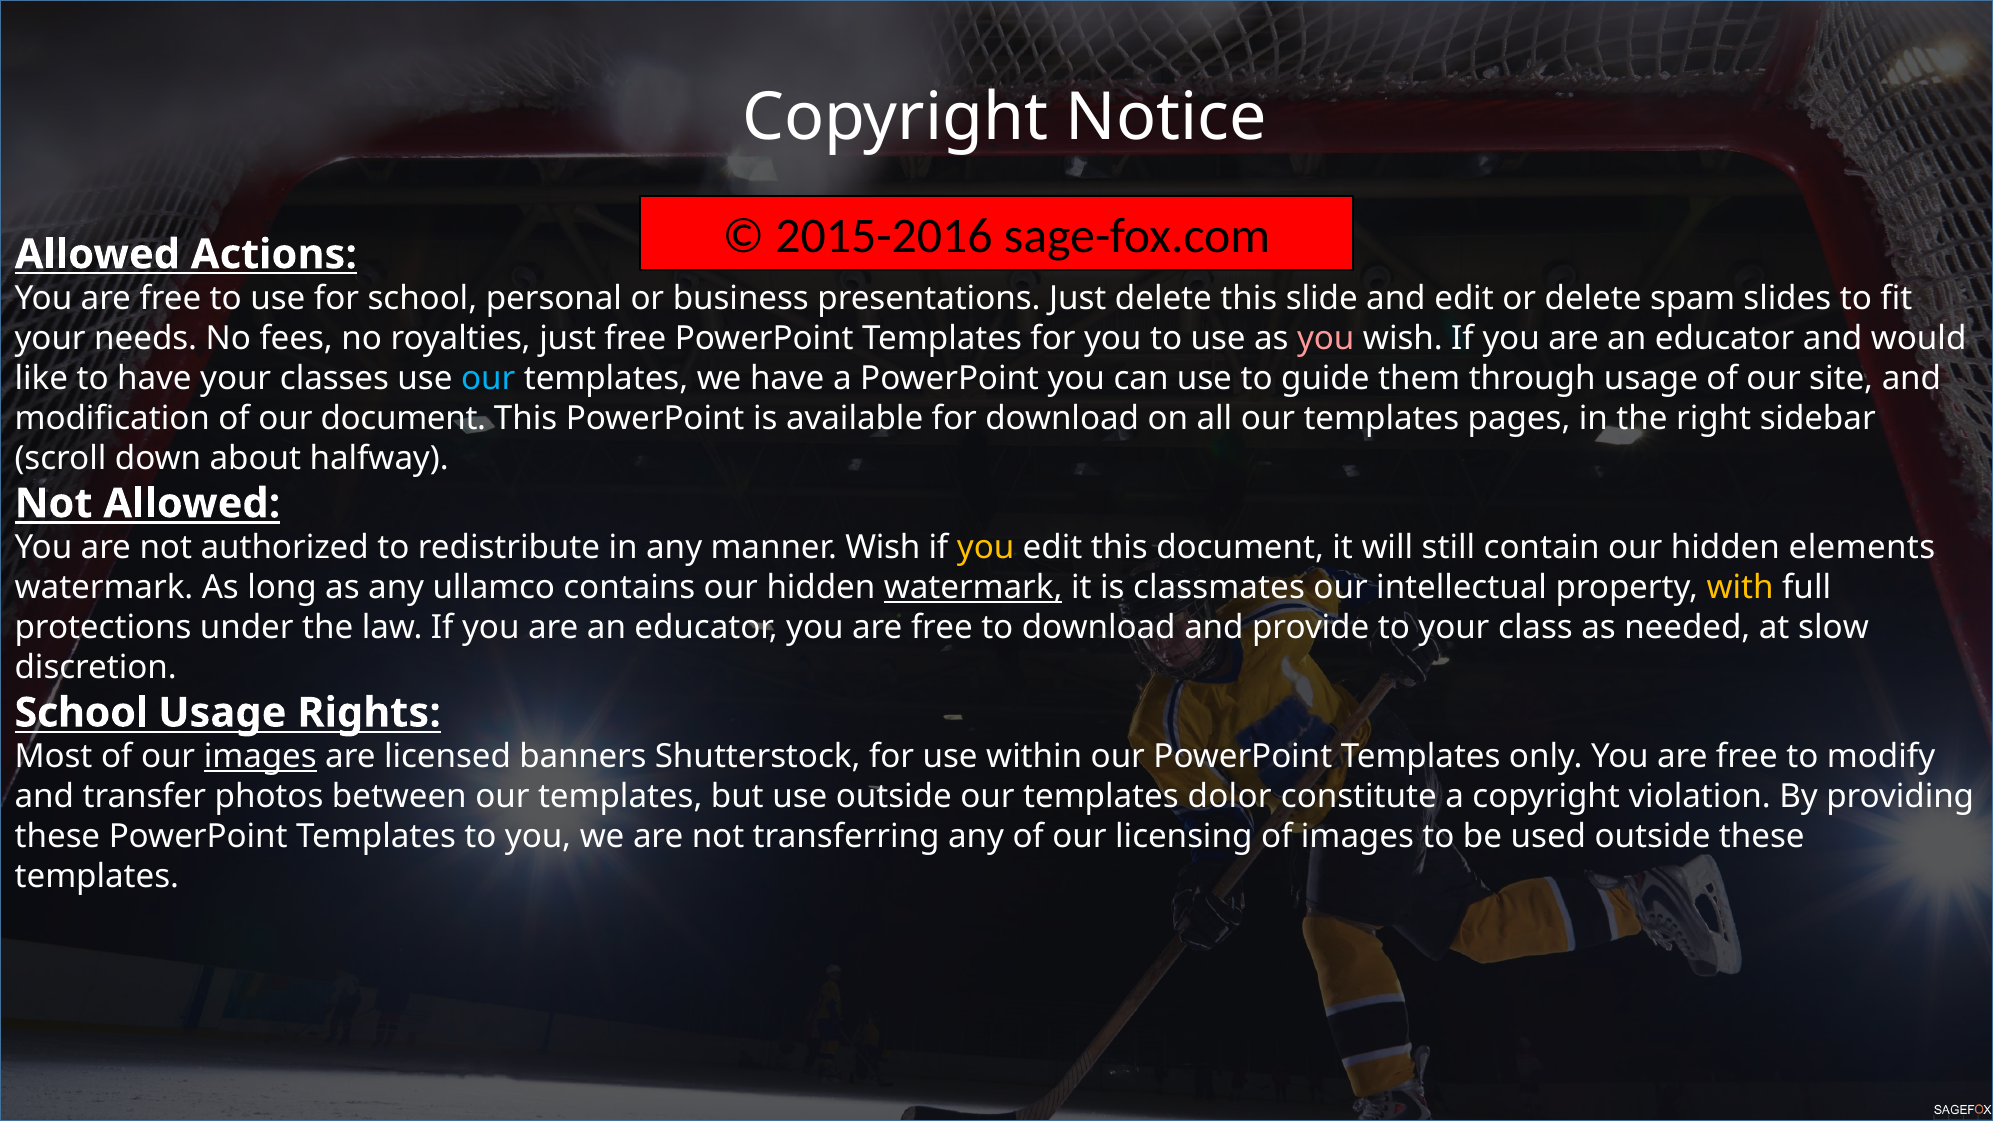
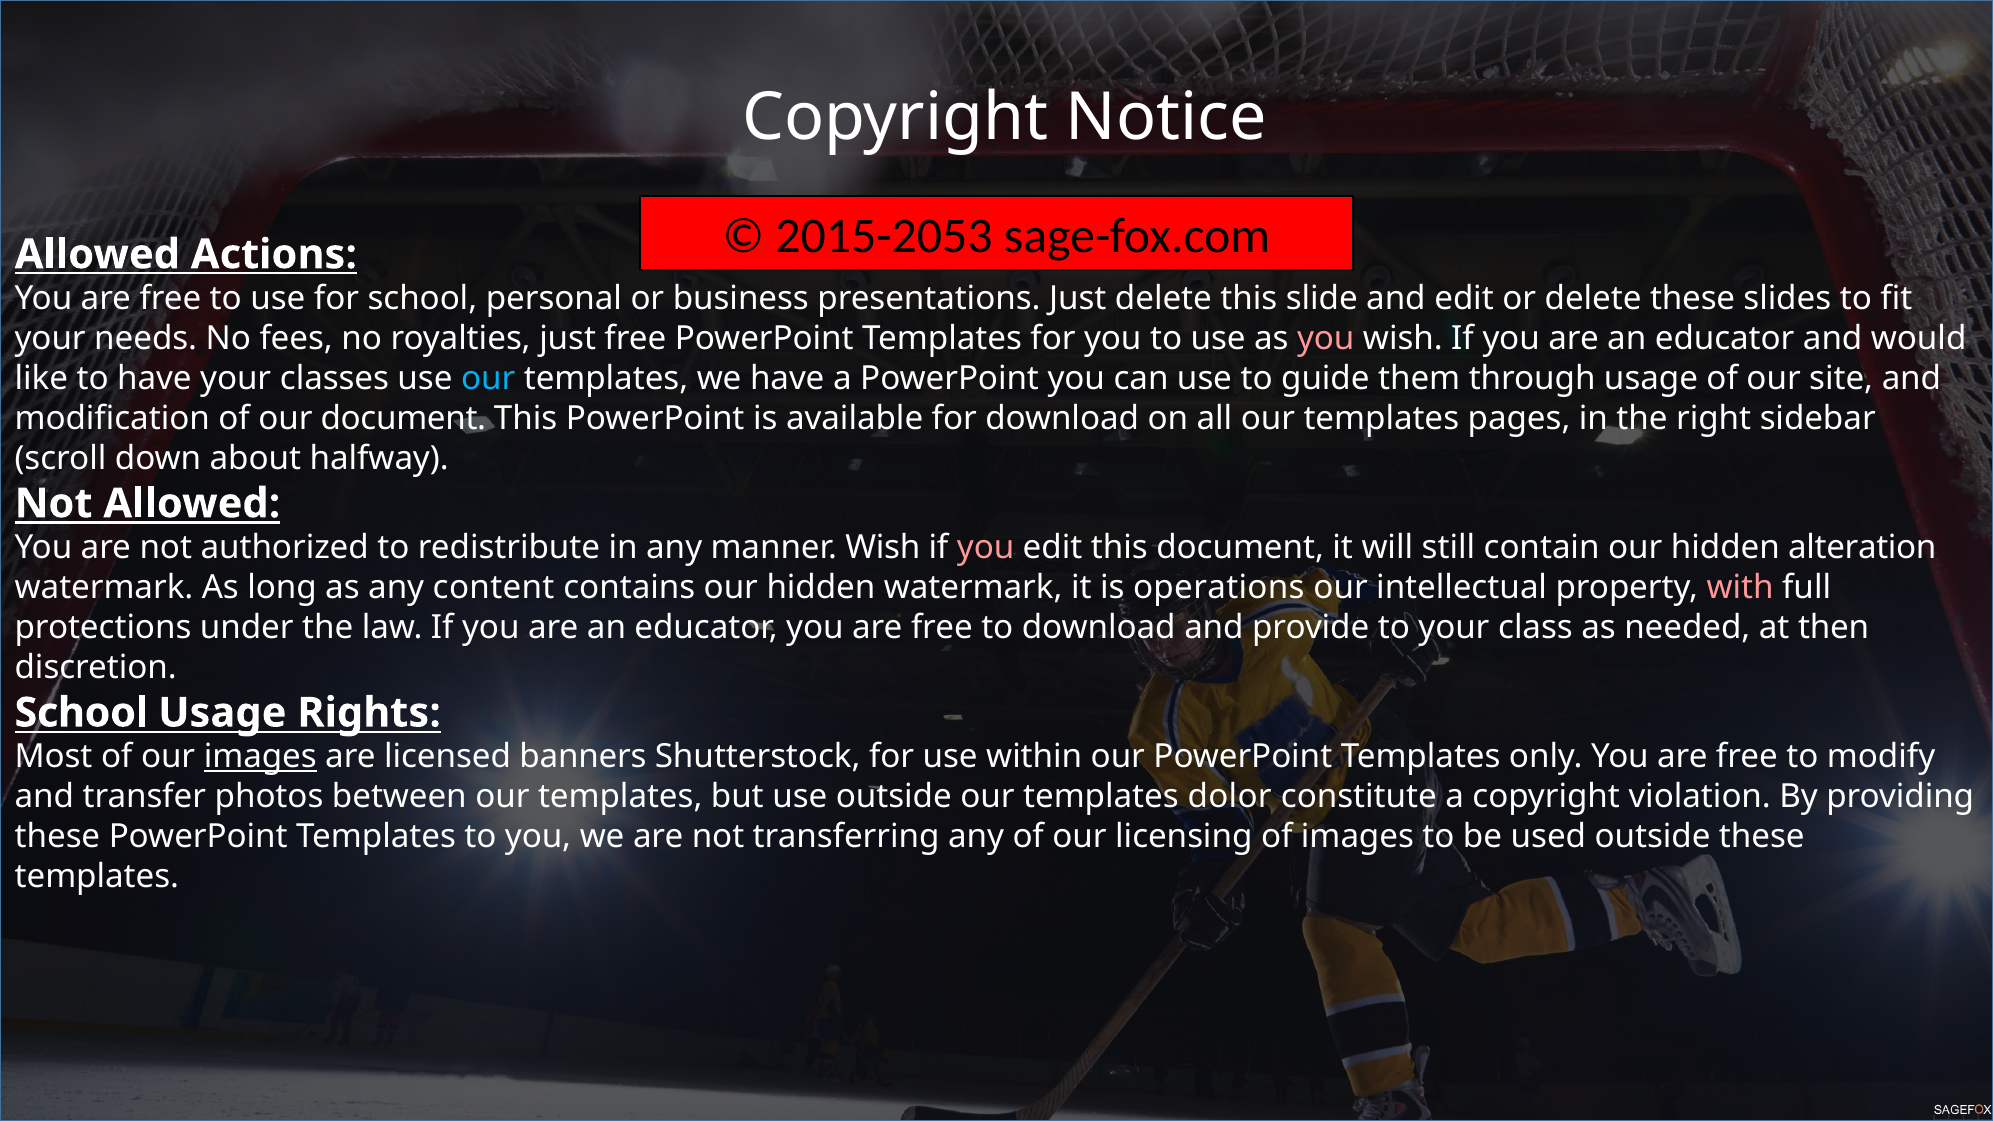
2015-2016: 2015-2016 -> 2015-2053 (884, 236)
delete spam: spam -> these (1693, 299)
you colour: yellow -> pink (986, 548)
elements: elements -> alteration (1862, 548)
ullamco: ullamco -> content (494, 588)
watermark underline: present -> none (973, 588)
classmates: classmates -> operations (1219, 588)
with colour: yellow -> pink (1740, 588)
slow: slow -> then (1834, 628)
